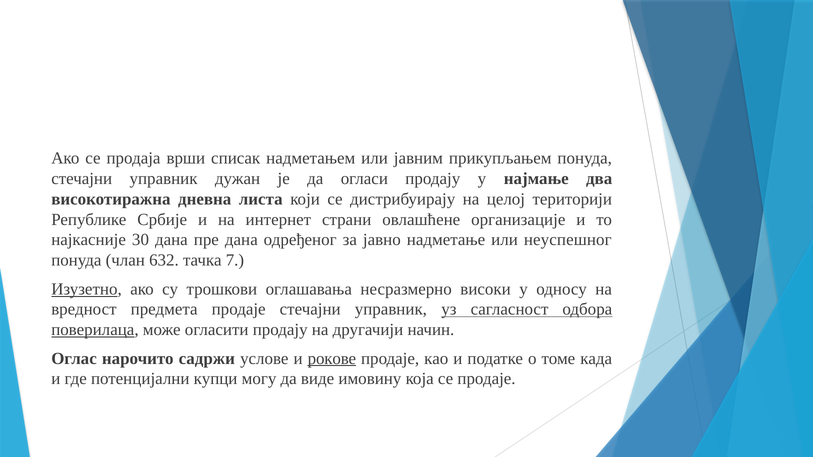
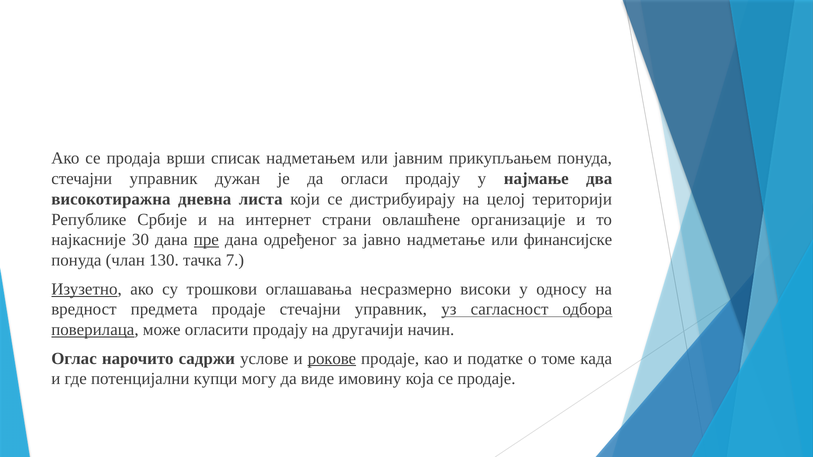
пре underline: none -> present (206, 240)
неуспешног: неуспешног -> финансијске (568, 240)
632: 632 -> 130 (164, 260)
